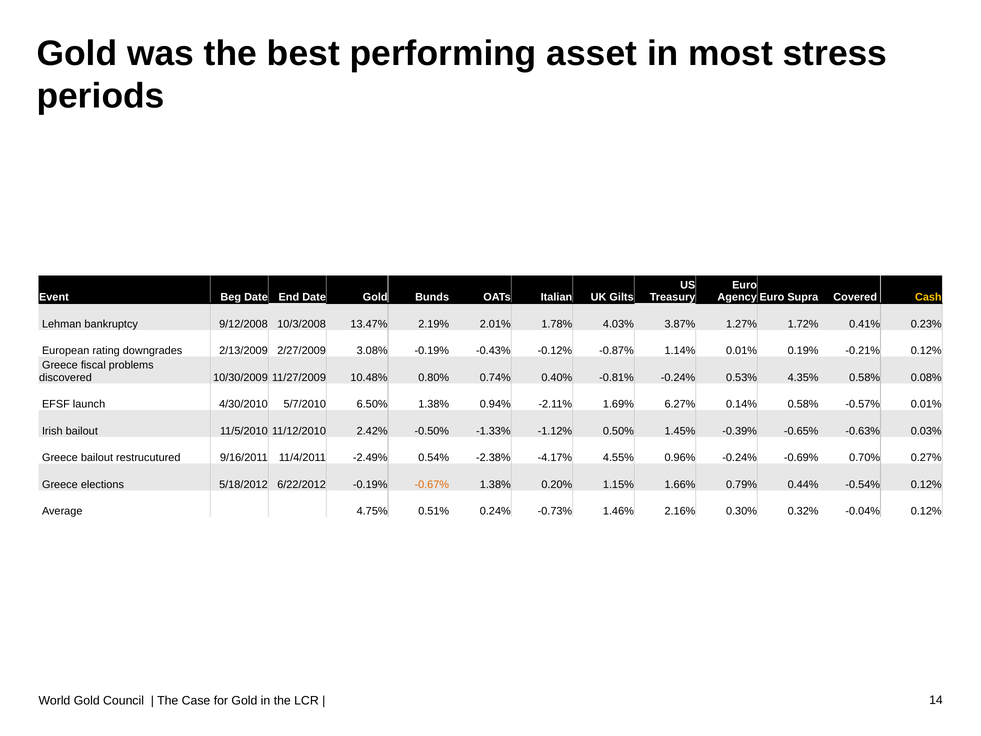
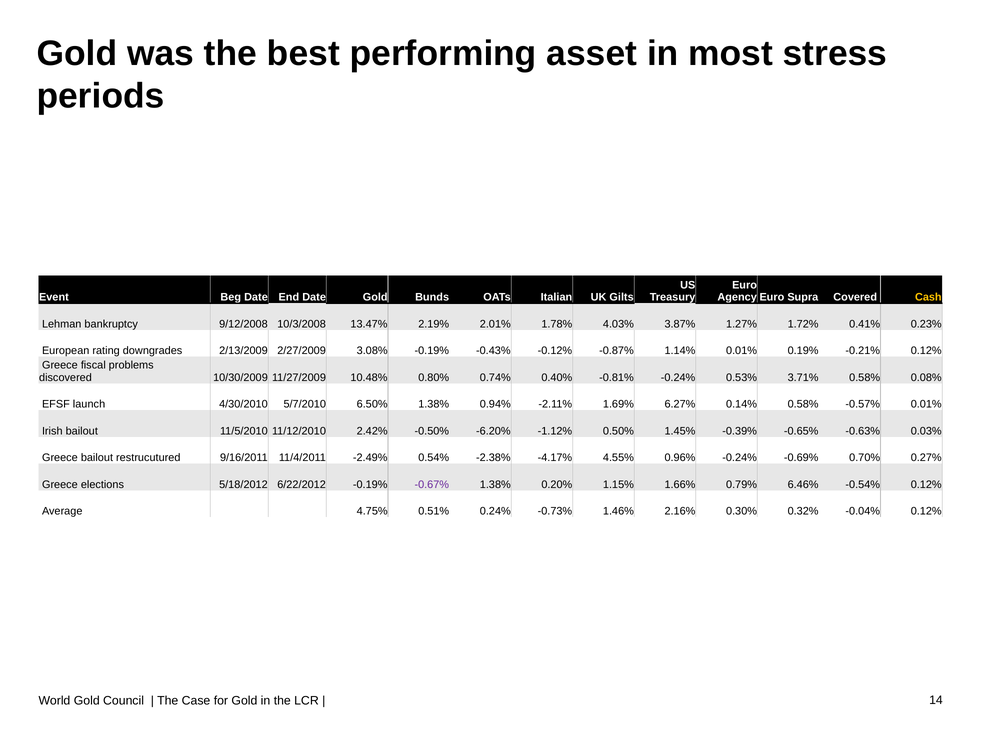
4.35%: 4.35% -> 3.71% (803, 377)
-1.33%: -1.33% -> -6.20% (493, 431)
-0.67% colour: orange -> purple (432, 484)
0.44%: 0.44% -> 6.46% (803, 484)
